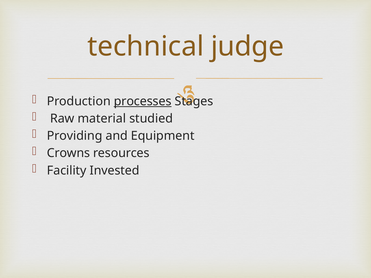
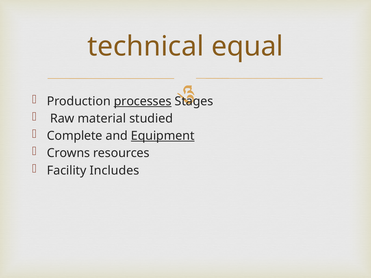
judge: judge -> equal (247, 46)
Providing: Providing -> Complete (75, 136)
Equipment underline: none -> present (163, 136)
Invested: Invested -> Includes (115, 171)
